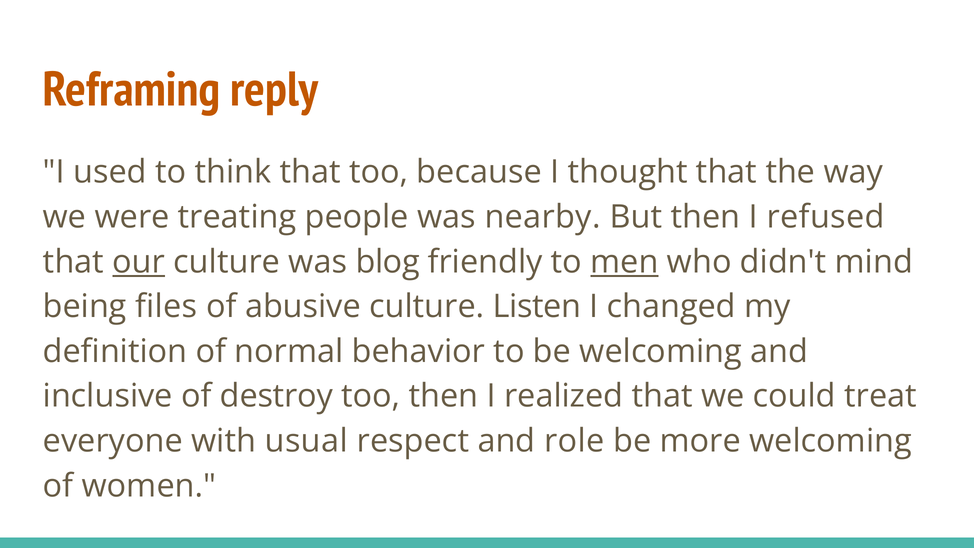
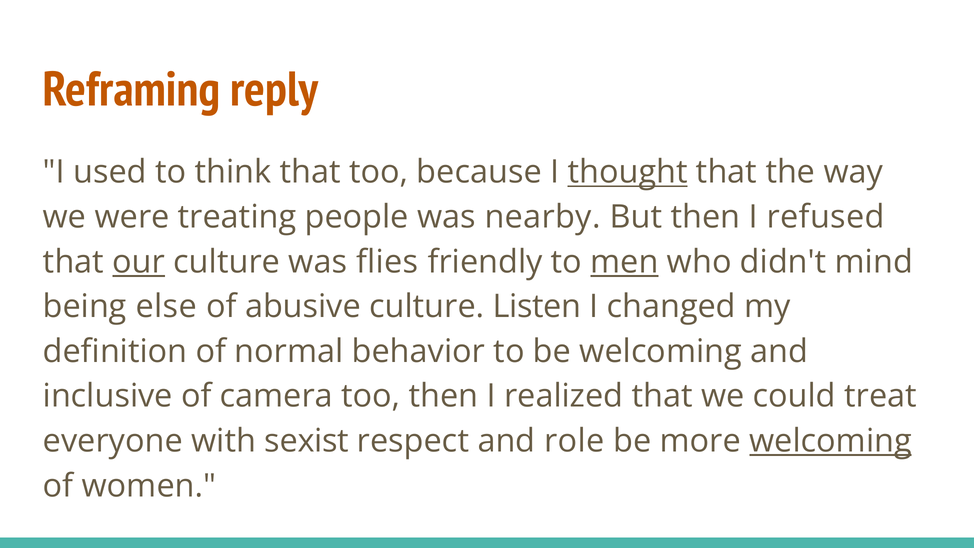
thought underline: none -> present (628, 172)
blog: blog -> flies (387, 262)
files: files -> else (166, 307)
destroy: destroy -> camera (276, 396)
usual: usual -> sexist (307, 441)
welcoming underline: none -> present (831, 441)
